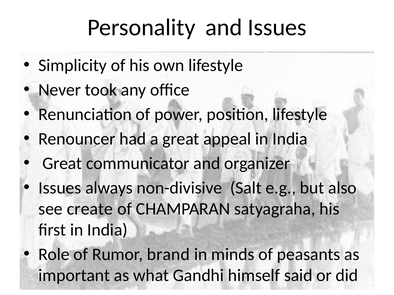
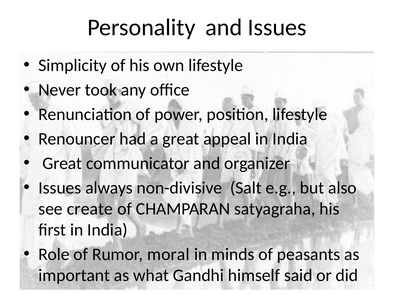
brand: brand -> moral (168, 255)
